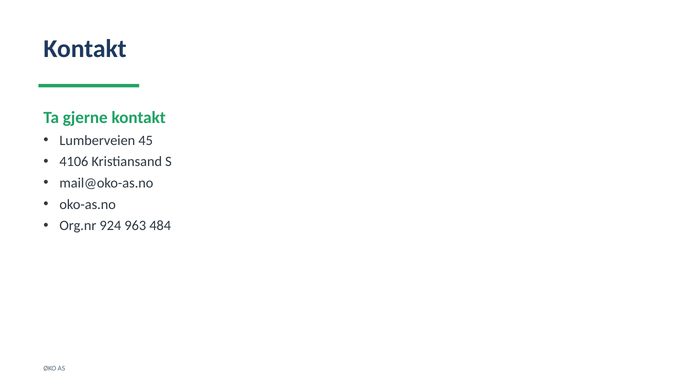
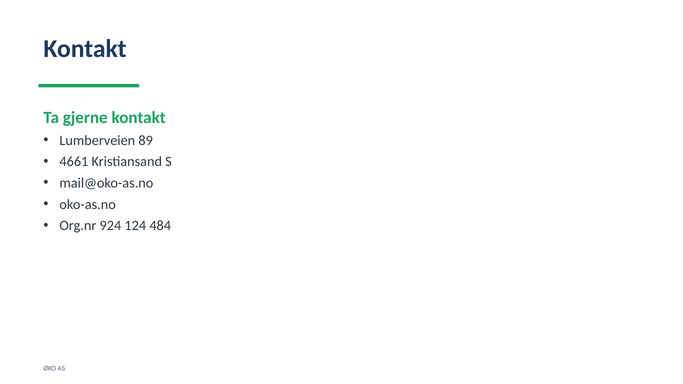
45: 45 -> 89 (146, 140)
4106: 4106 -> 4661 (74, 162)
963: 963 -> 124 (135, 226)
